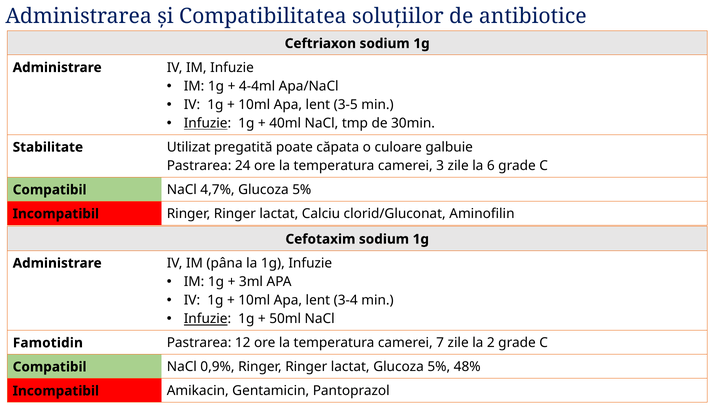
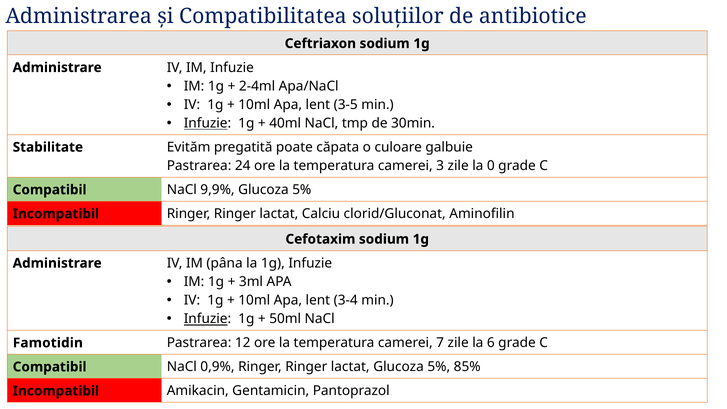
4-4ml: 4-4ml -> 2-4ml (257, 86)
Utilizat: Utilizat -> Evităm (189, 147)
6: 6 -> 0 (491, 166)
4,7%: 4,7% -> 9,9% (217, 190)
2: 2 -> 6 (491, 343)
48%: 48% -> 85% (467, 367)
